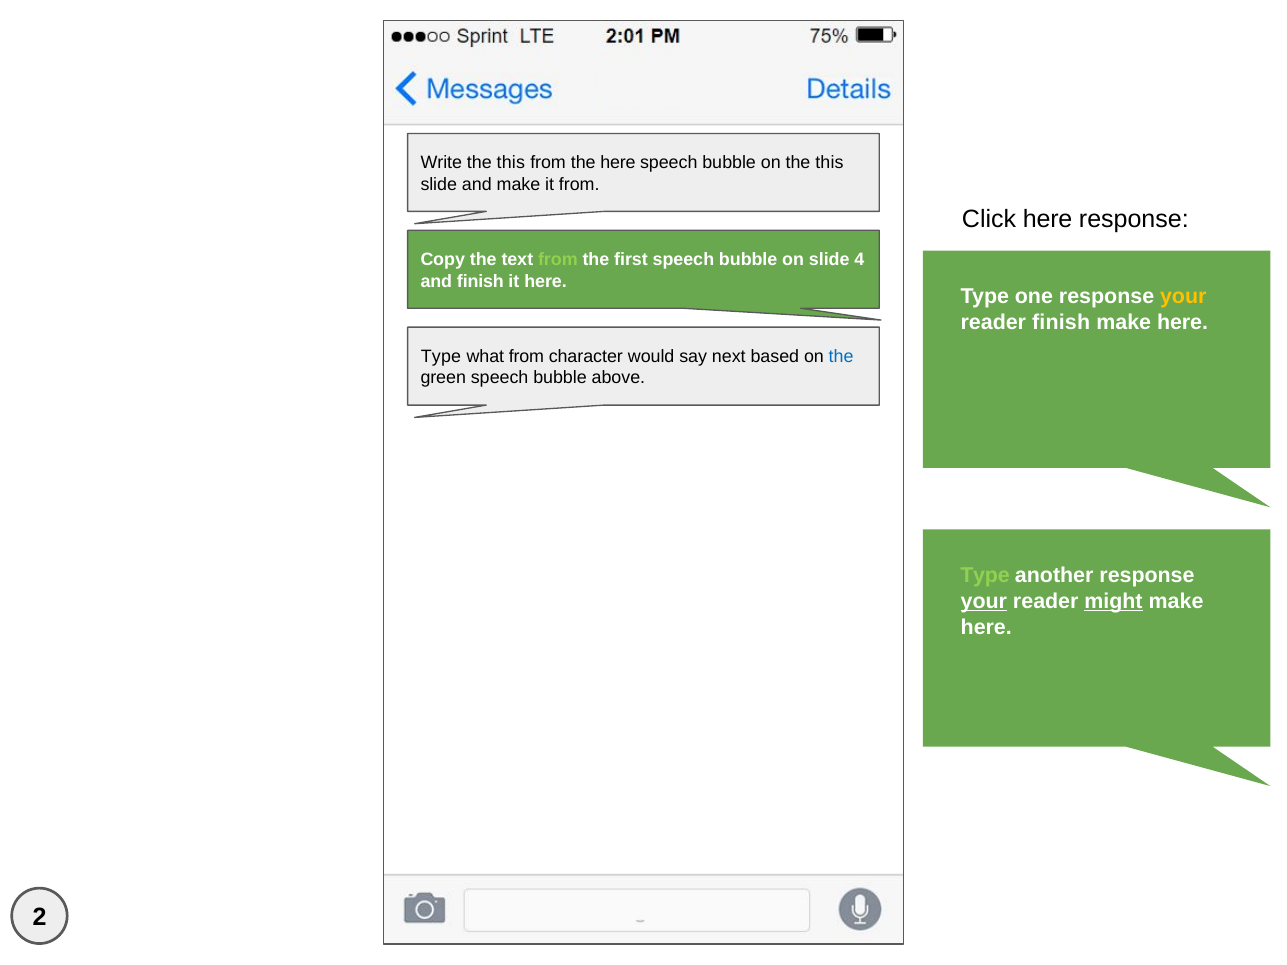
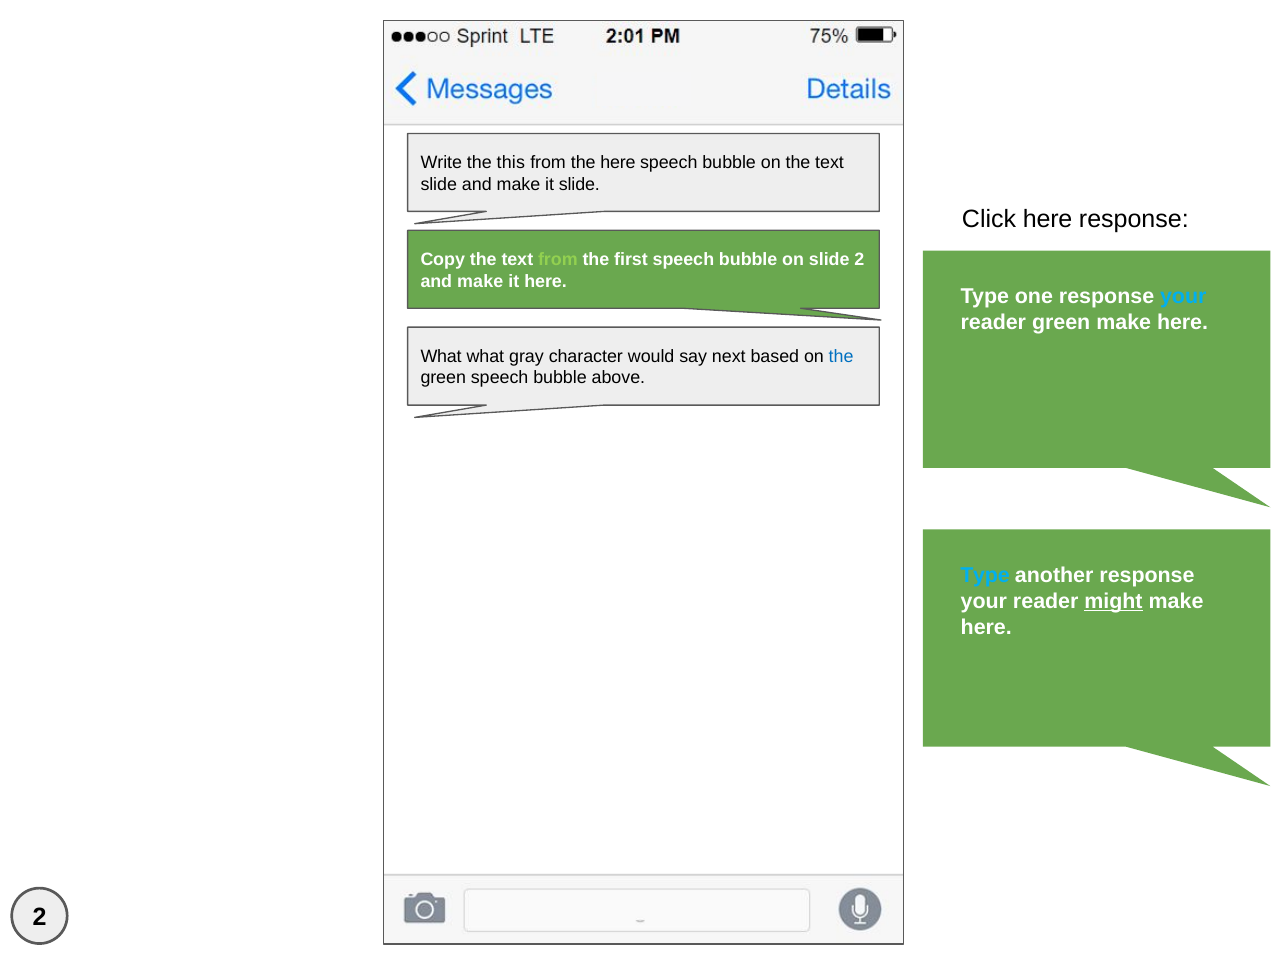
on the this: this -> text (830, 163)
it from: from -> slide (579, 184)
slide 4: 4 -> 2 (859, 260)
finish: finish -> make (480, 281)
your colour: yellow -> light blue (1183, 297)
reader finish: finish -> green (1061, 323)
Type: Type -> What (441, 357)
what from: from -> gray (526, 357)
Type colour: light green -> light blue (985, 576)
your underline: present -> none (984, 602)
